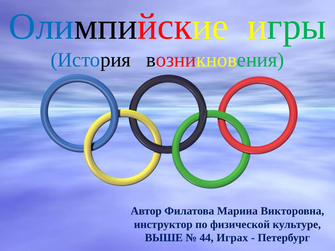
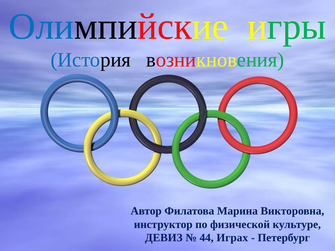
ВЫШЕ: ВЫШЕ -> ДЕВИЗ (164, 238)
